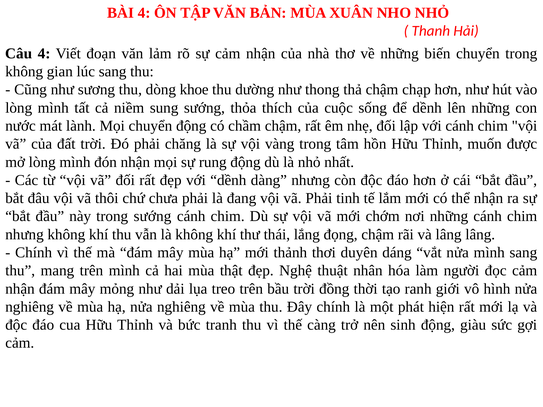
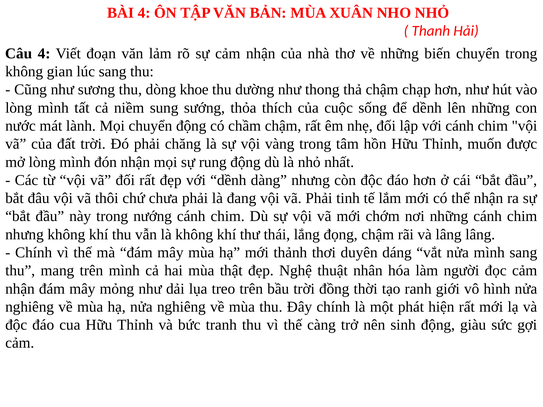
trong sướng: sướng -> nướng (153, 216)
